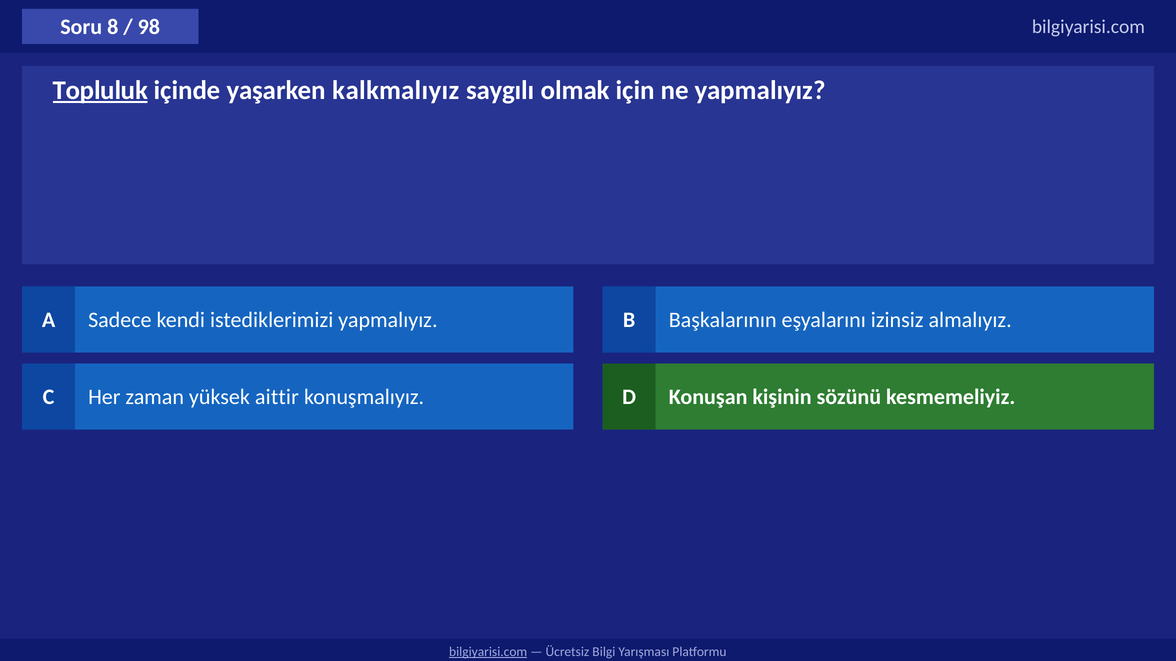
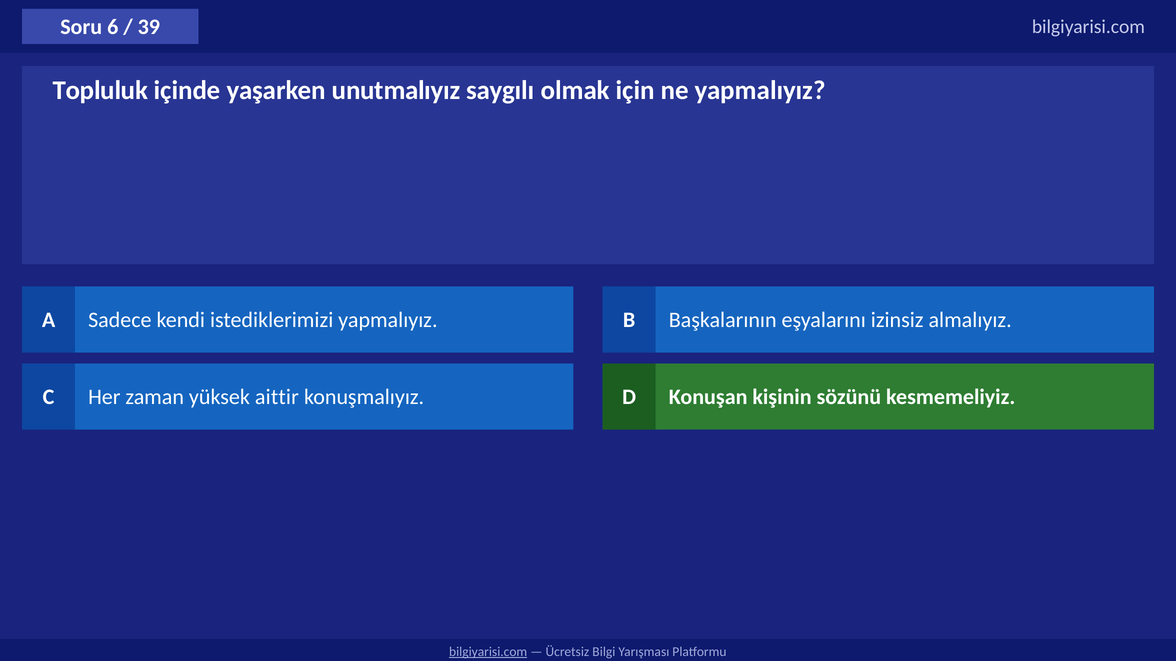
8: 8 -> 6 (113, 27)
98: 98 -> 39 (149, 27)
Topluluk underline: present -> none (100, 91)
kalkmalıyız: kalkmalıyız -> unutmalıyız (396, 91)
